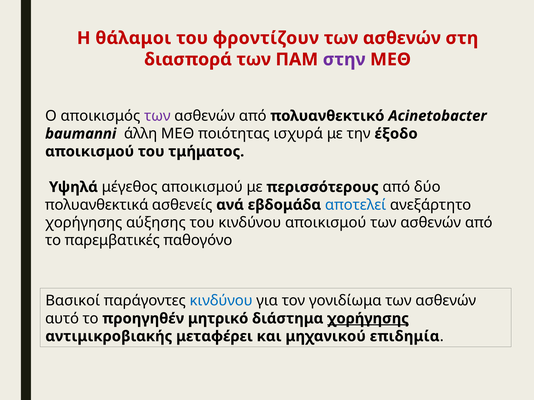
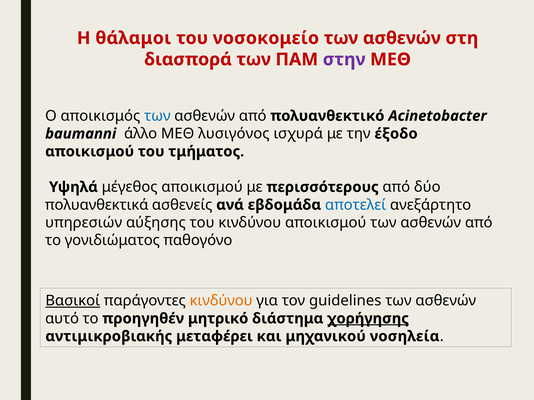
φροντίζουν: φροντίζουν -> νοσοκομείο (266, 38)
των colour: purple -> blue (157, 116)
άλλη: άλλη -> άλλο (141, 134)
ποιότητας: ποιότητας -> λυσιγόνος (234, 134)
χορήγησης: χορήγησης -> υπηρεσιών (84, 223)
παρεμβατικές: παρεμβατικές -> γονιδιώματος (112, 241)
Βασικοί underline: none -> present (73, 301)
κινδύνου colour: blue -> orange (221, 301)
γονιδίωμα: γονιδίωμα -> guidelines (345, 301)
επιδημία: επιδημία -> νοσηλεία (405, 337)
